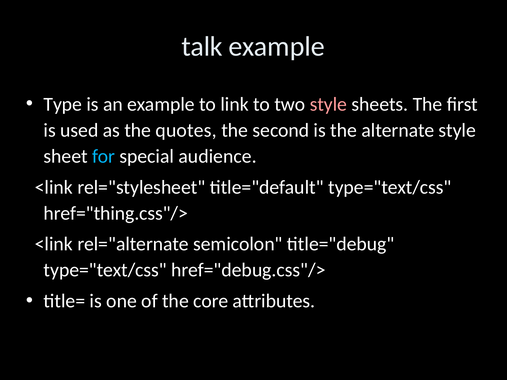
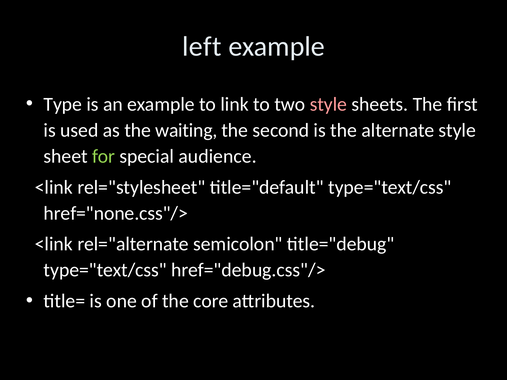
talk: talk -> left (202, 46)
quotes: quotes -> waiting (186, 130)
for colour: light blue -> light green (104, 156)
href="thing.css"/>: href="thing.css"/> -> href="none.css"/> (116, 213)
